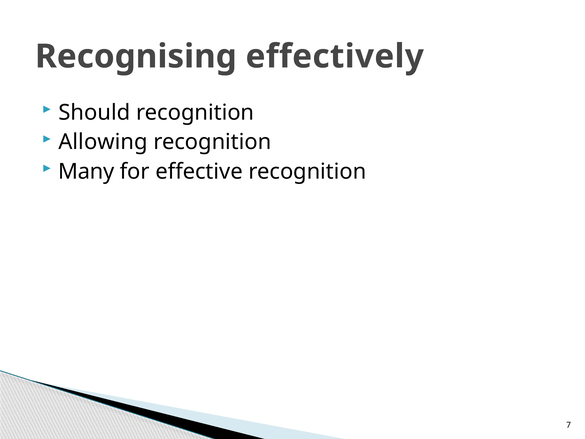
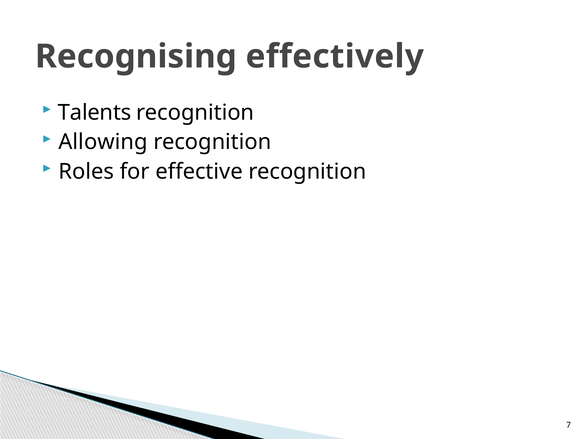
Should: Should -> Talents (95, 112)
Many: Many -> Roles (86, 172)
